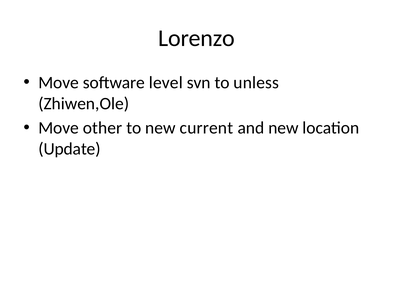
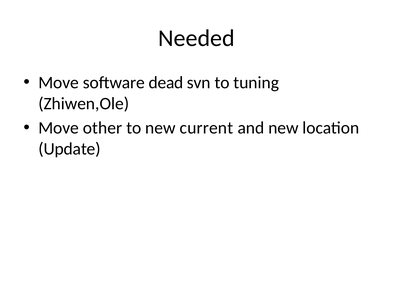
Lorenzo: Lorenzo -> Needed (196, 38)
level: level -> dead (166, 82)
unless: unless -> tuning (256, 82)
